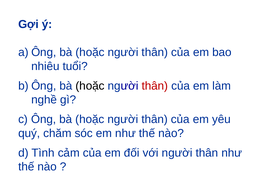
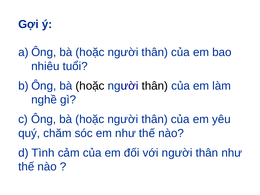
thân colour: red -> black (155, 86)
